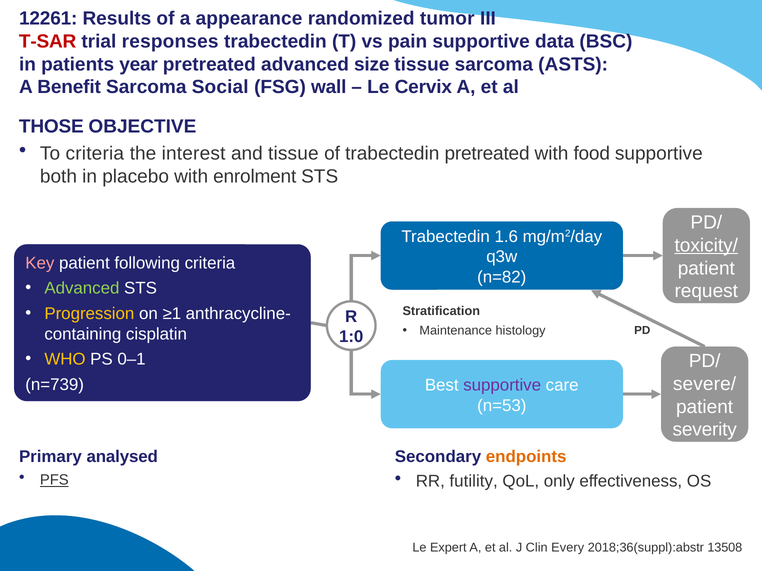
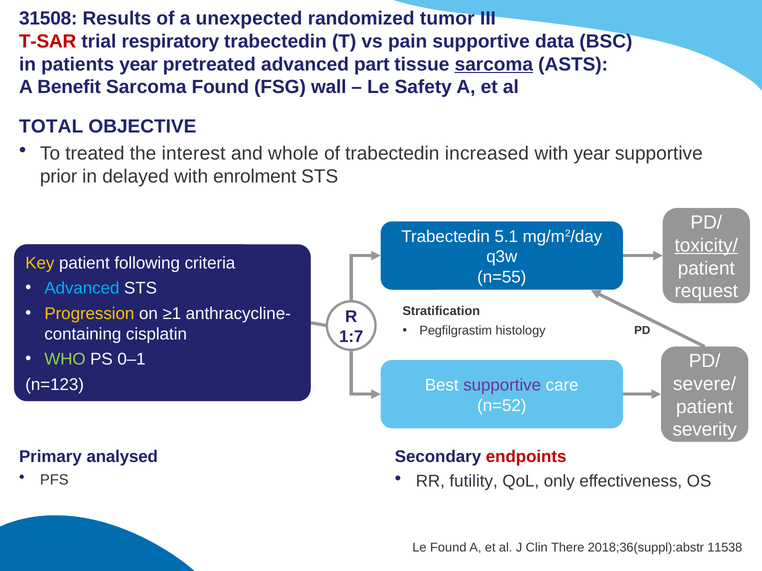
12261: 12261 -> 31508 (48, 19)
appearance: appearance -> unexpected (249, 19)
responses: responses -> respiratory (170, 42)
size: size -> part (372, 64)
sarcoma underline: none -> present (494, 64)
Sarcoma Social: Social -> Found (220, 87)
Cervix: Cervix -> Safety (423, 87)
THOSE: THOSE -> TOTAL (51, 127)
To criteria: criteria -> treated (95, 154)
and tissue: tissue -> whole (293, 154)
trabectedin pretreated: pretreated -> increased (487, 154)
with food: food -> year (592, 154)
both: both -> prior (59, 177)
placebo: placebo -> delayed (136, 177)
1.6: 1.6 -> 5.1 (506, 237)
Key colour: pink -> yellow (40, 263)
n=82: n=82 -> n=55 (502, 277)
Advanced colour: light green -> light blue (82, 289)
Maintenance: Maintenance -> Pegfilgrastim (456, 331)
1:0: 1:0 -> 1:7 (351, 337)
WHO colour: yellow -> light green (65, 360)
n=739: n=739 -> n=123 (55, 385)
n=53: n=53 -> n=52 (502, 406)
endpoints colour: orange -> red (526, 457)
PFS underline: present -> none (54, 480)
Le Expert: Expert -> Found (448, 548)
Every: Every -> There (568, 548)
13508: 13508 -> 11538 (725, 548)
